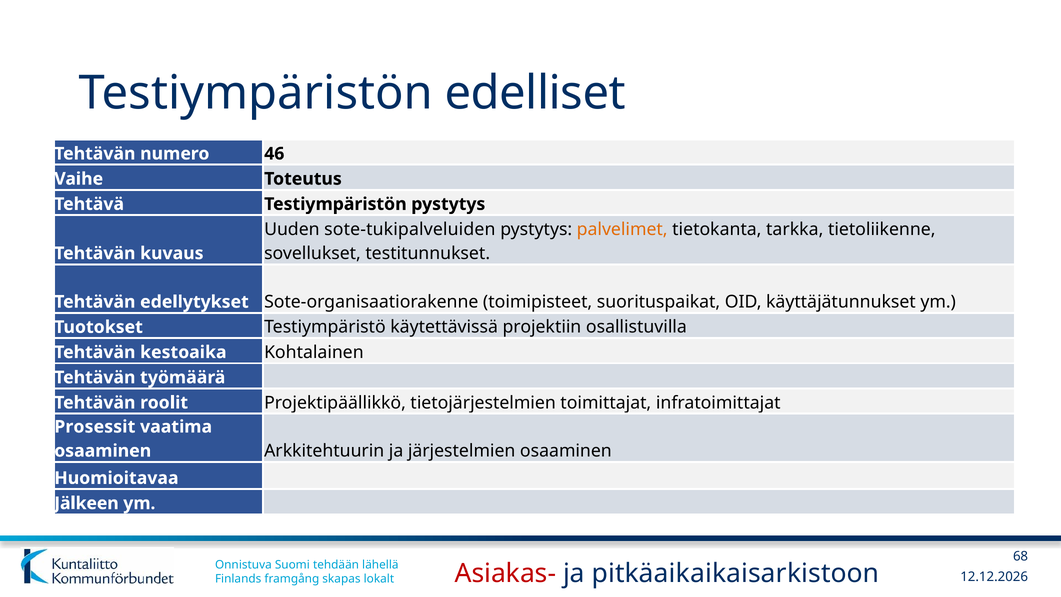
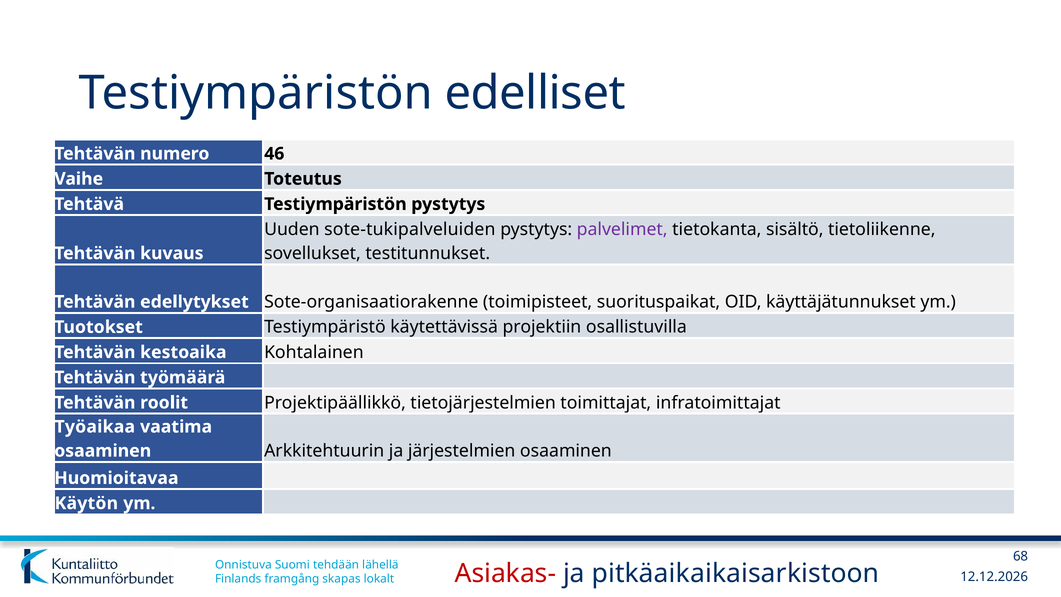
palvelimet colour: orange -> purple (622, 229)
tarkka: tarkka -> sisältö (795, 229)
Prosessit: Prosessit -> Työaikaa (95, 427)
Jälkeen: Jälkeen -> Käytön (86, 503)
